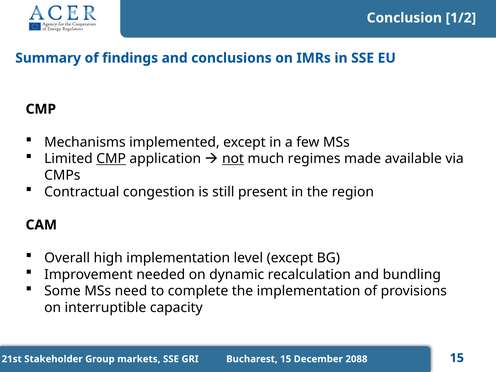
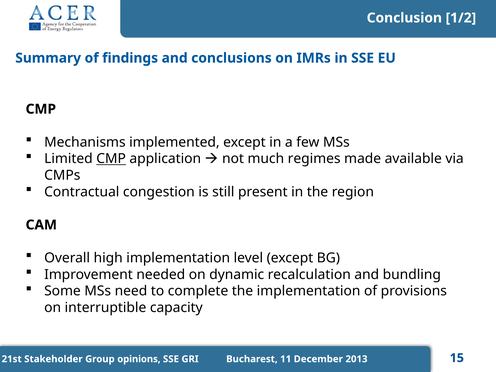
not underline: present -> none (233, 159)
markets: markets -> opinions (139, 359)
Bucharest 15: 15 -> 11 (286, 359)
2088: 2088 -> 2013 (356, 359)
